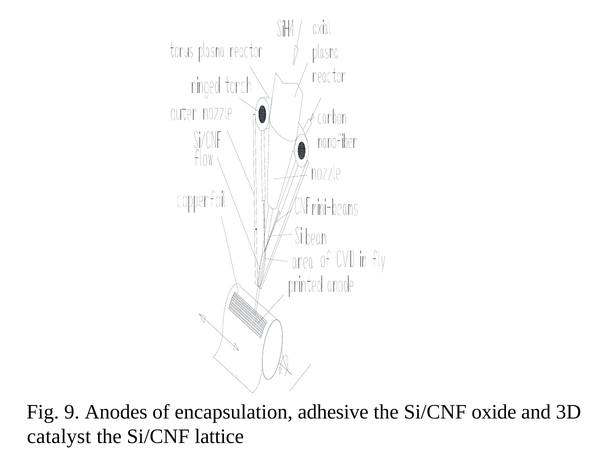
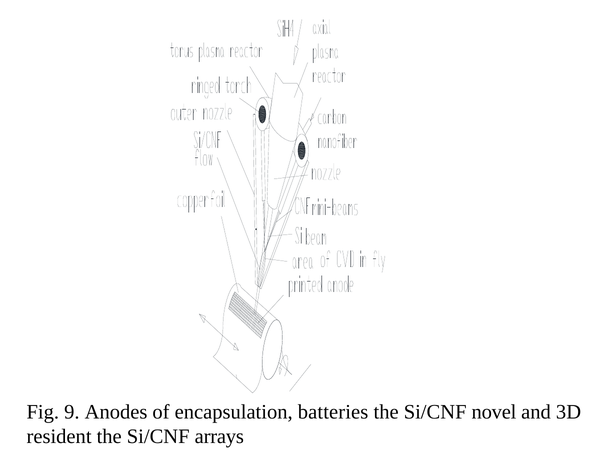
adhesive: adhesive -> batteries (333, 412)
oxide: oxide -> novel (494, 412)
catalyst: catalyst -> resident (59, 437)
lattice: lattice -> arrays (219, 437)
